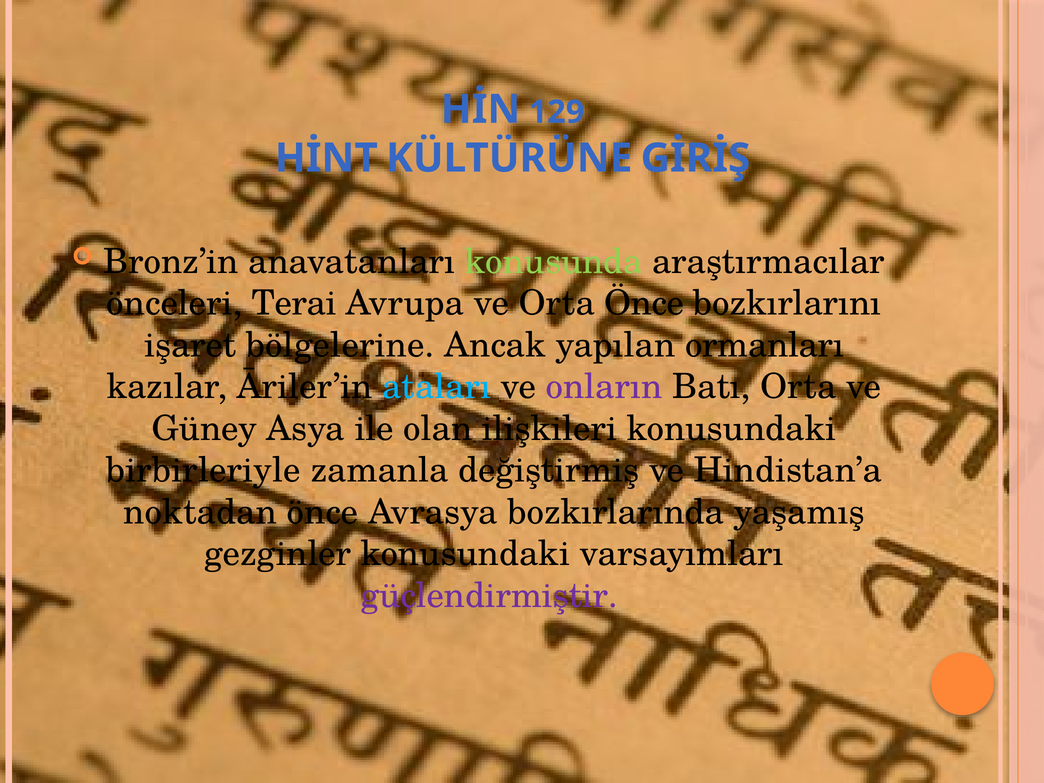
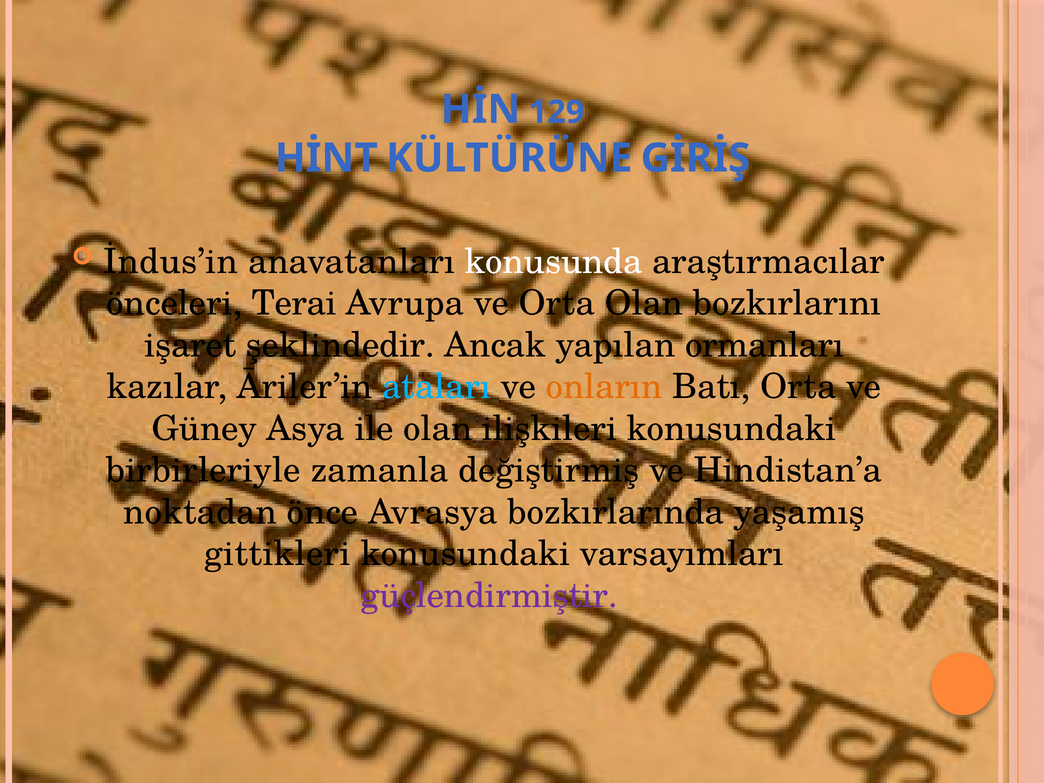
Bronz’in: Bronz’in -> İndus’in (171, 262)
konusunda colour: light green -> white (554, 262)
Orta Önce: Önce -> Olan (644, 303)
bölgelerine: bölgelerine -> şeklindedir (340, 345)
onların colour: purple -> orange (604, 387)
gezginler: gezginler -> gittikleri (278, 554)
